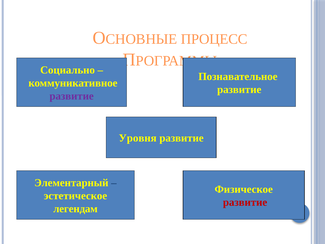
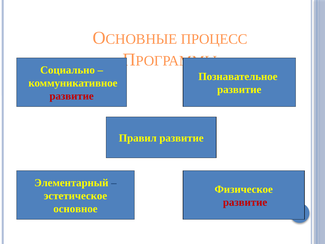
развитие colour: purple -> red (72, 96)
Уровня: Уровня -> Правил (138, 138)
легендам: легендам -> основное (75, 209)
